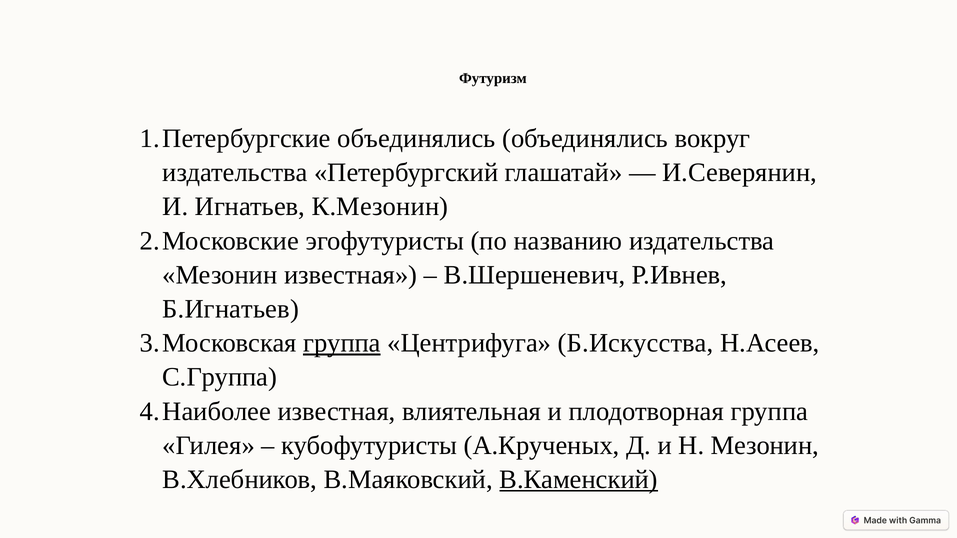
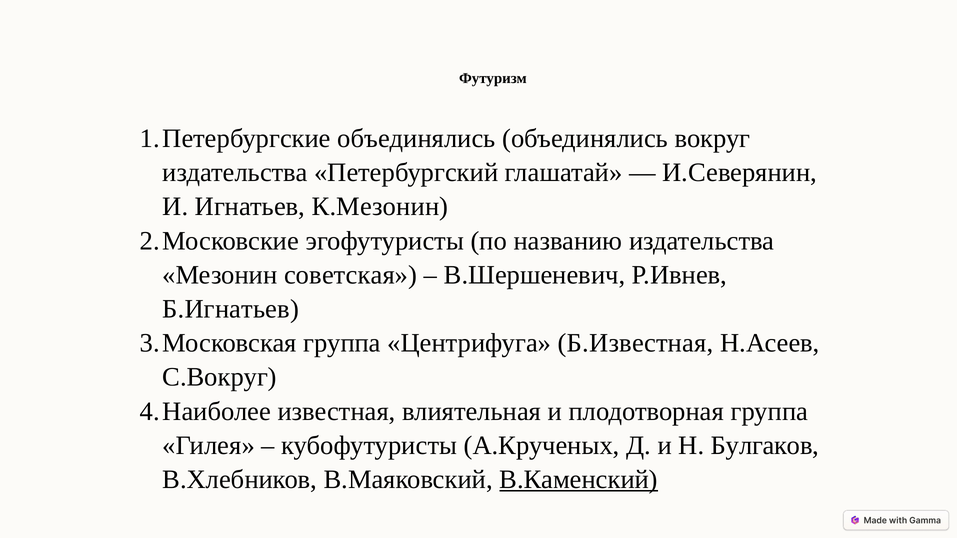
Мезонин известная: известная -> советская (351, 275)
группа underline: present -> none (342, 343)
Б.Искусства: Б.Искусства -> Б.Известная (636, 343)
С.Группа: С.Группа -> С.Вокруг (220, 377)
Н Мезонин: Мезонин -> Булгаков (765, 446)
